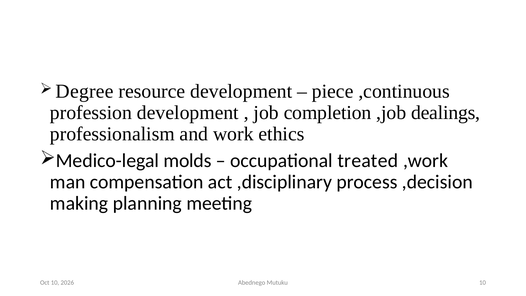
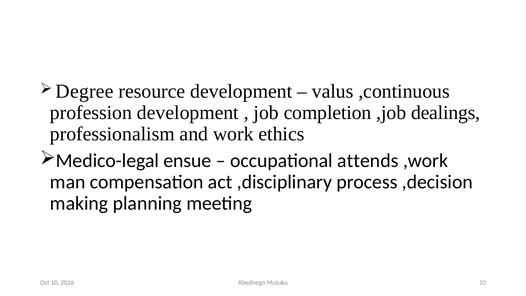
piece: piece -> valus (333, 91)
molds: molds -> ensue (187, 161)
treated: treated -> attends (368, 161)
